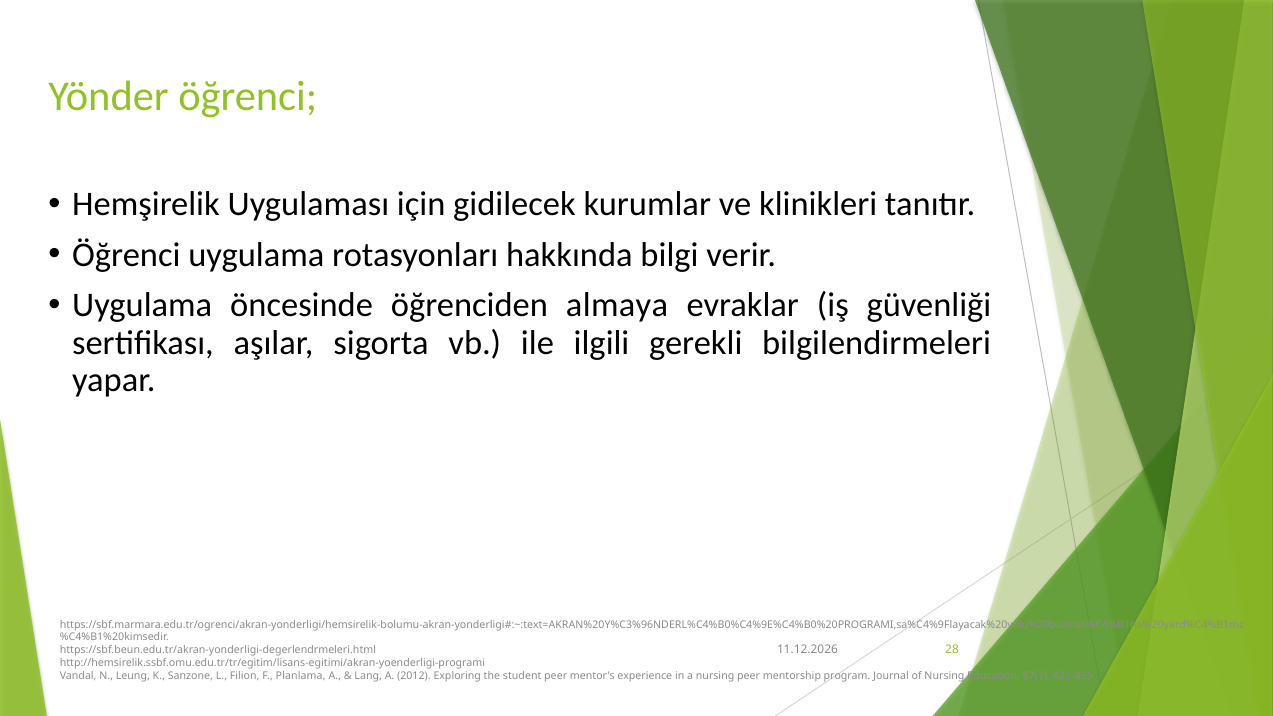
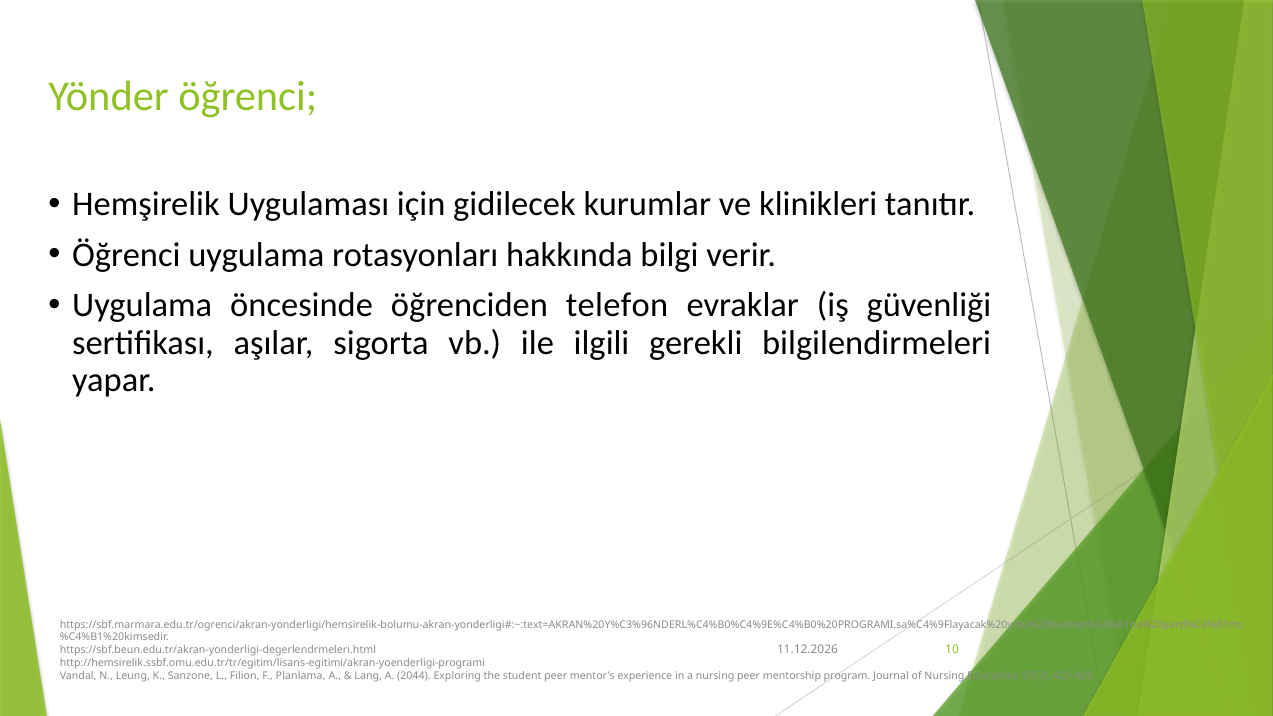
almaya: almaya -> telefon (617, 305)
28: 28 -> 10 (952, 650)
2012: 2012 -> 2044 (414, 676)
